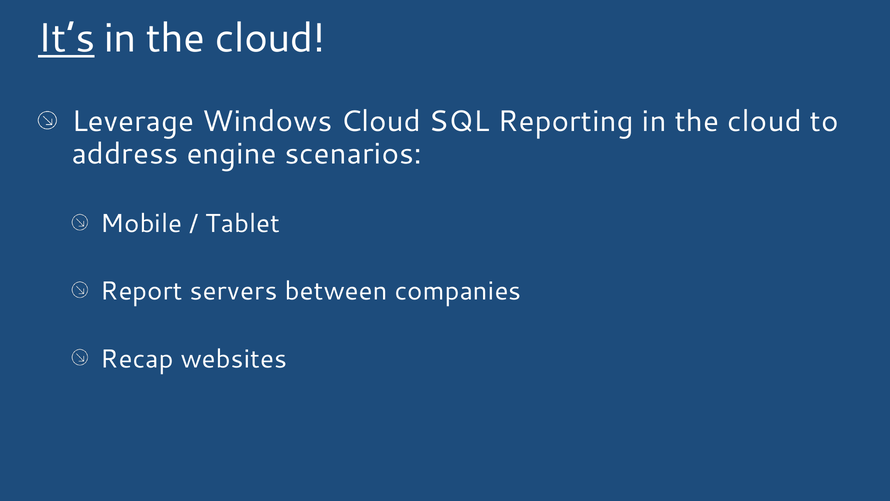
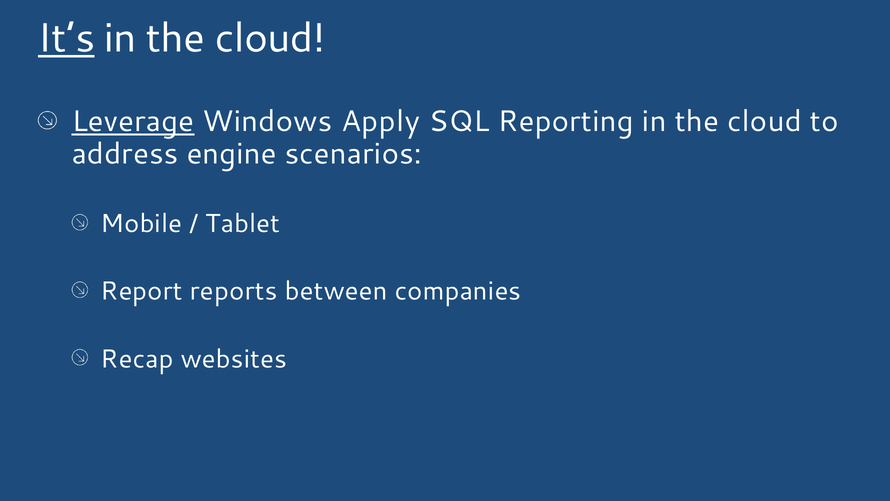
Leverage underline: none -> present (133, 122)
Windows Cloud: Cloud -> Apply (381, 122)
servers: servers -> reports (234, 291)
